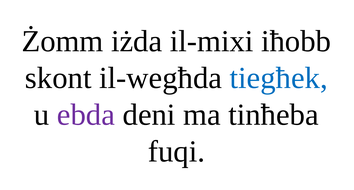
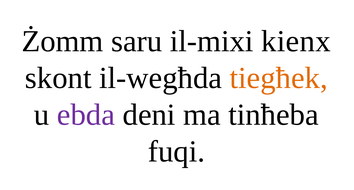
iżda: iżda -> saru (137, 41)
iħobb: iħobb -> kienx (296, 41)
tiegħek colour: blue -> orange (279, 78)
